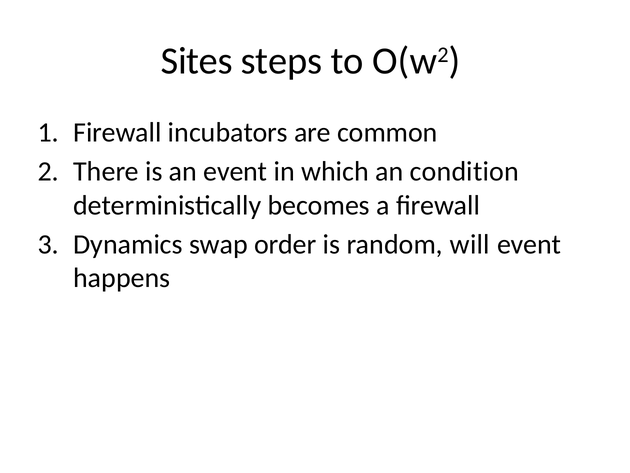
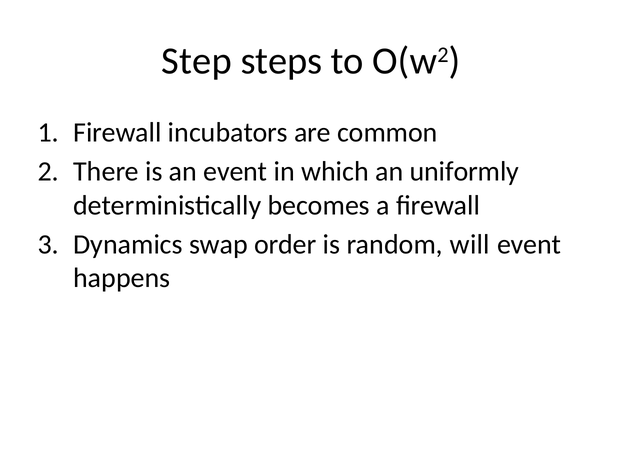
Sites: Sites -> Step (196, 61)
condition: condition -> uniformly (464, 171)
